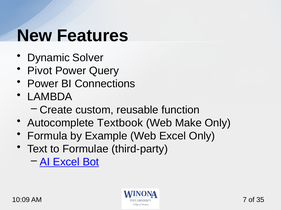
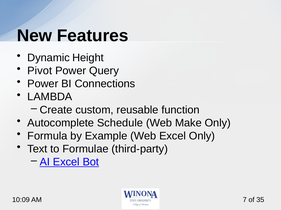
Solver: Solver -> Height (88, 58)
Textbook: Textbook -> Schedule (120, 123)
